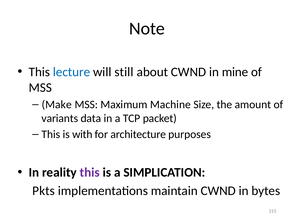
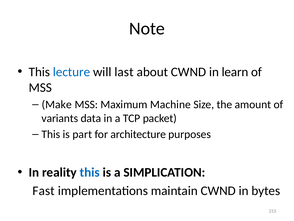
still: still -> last (124, 72)
mine: mine -> learn (235, 72)
with: with -> part (82, 134)
this colour: purple -> blue (90, 172)
Pkts: Pkts -> Fast (44, 190)
